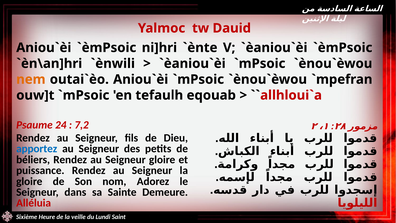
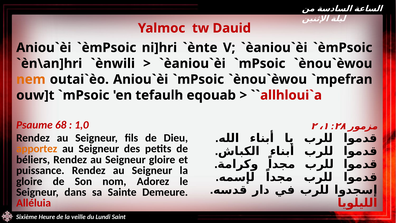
24: 24 -> 68 (61, 125)
7,2: 7,2 -> 1,0 (82, 125)
apportez colour: blue -> orange (37, 149)
